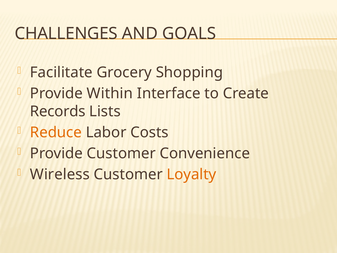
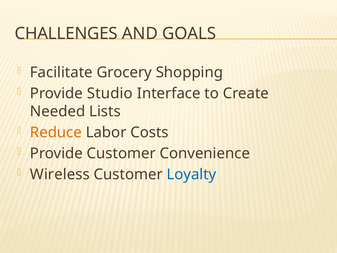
Within: Within -> Studio (110, 93)
Records: Records -> Needed (58, 111)
Loyalty colour: orange -> blue (191, 174)
